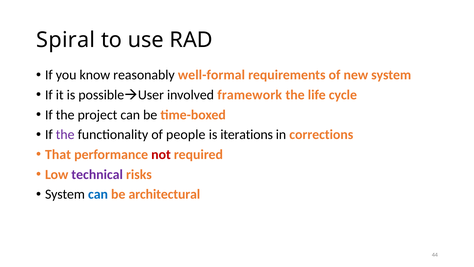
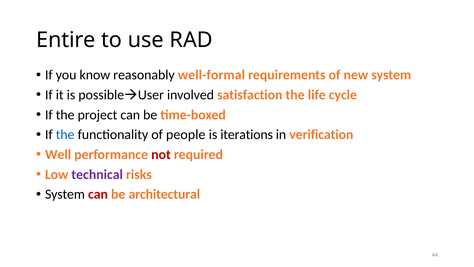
Spiral: Spiral -> Entire (66, 40)
framework: framework -> satisfaction (250, 95)
the colour: purple -> blue (65, 135)
corrections: corrections -> verification (321, 135)
That: That -> Well (58, 154)
can colour: blue -> red (98, 194)
